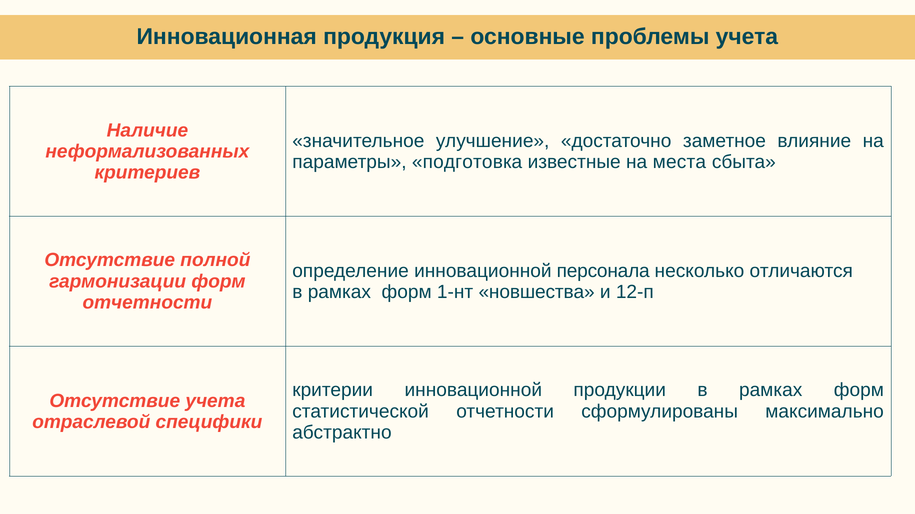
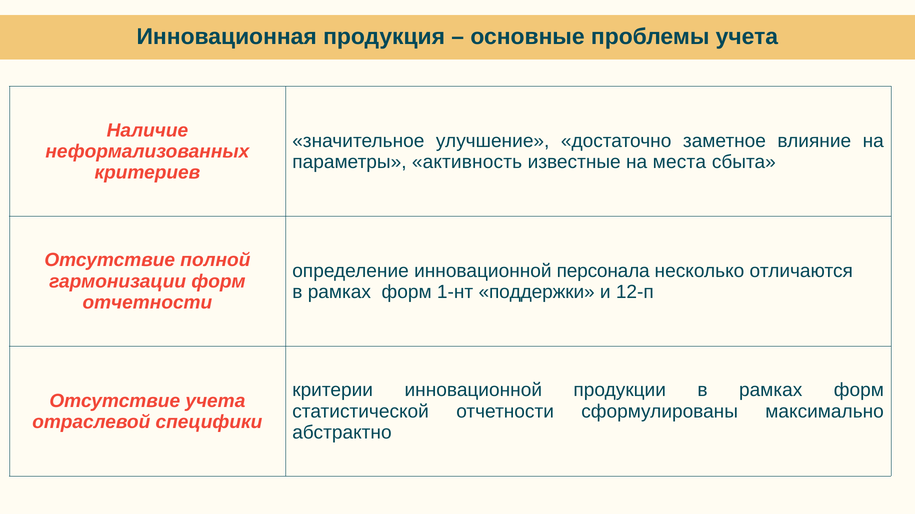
подготовка: подготовка -> активность (467, 162)
новшества: новшества -> поддержки (537, 292)
